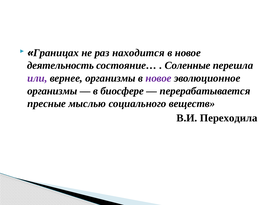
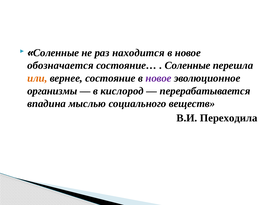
Границах: Границах -> Соленные (56, 53)
деятельность: деятельность -> обозначается (60, 66)
или colour: purple -> orange (37, 78)
вернее организмы: организмы -> состояние (110, 78)
биосфере: биосфере -> кислород (122, 91)
пресные: пресные -> впадина (47, 104)
